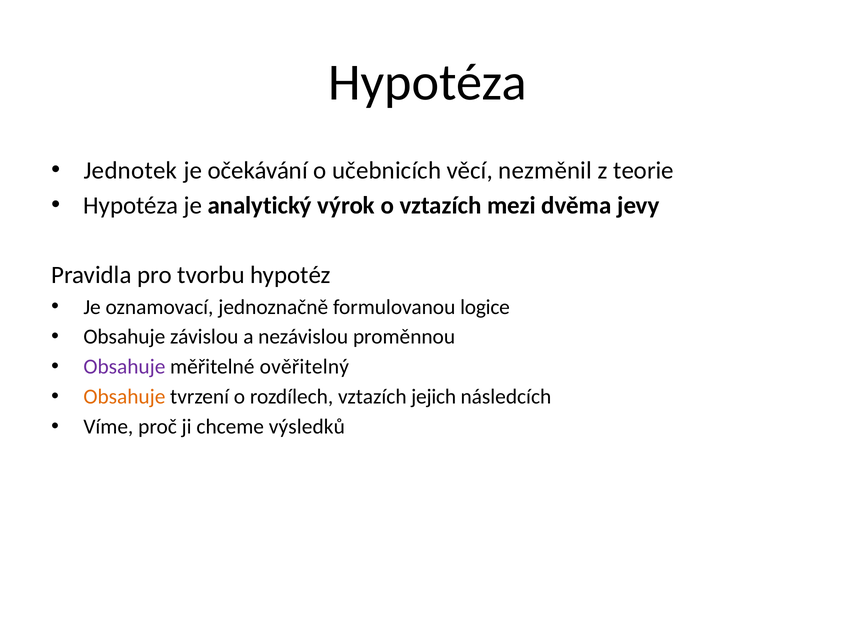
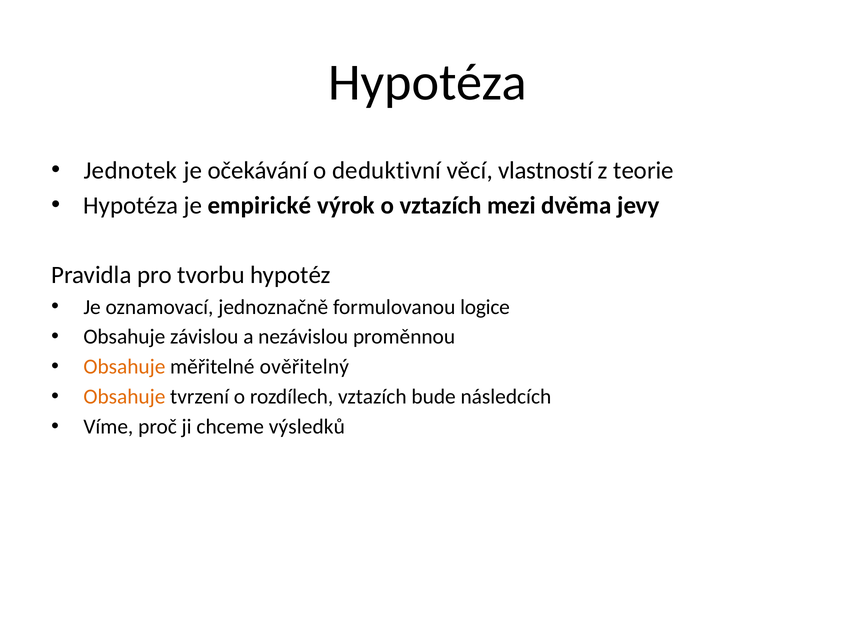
učebnicích: učebnicích -> deduktivní (387, 171)
nezměnil: nezměnil -> vlastností (546, 171)
analytický: analytický -> empirické (260, 206)
Obsahuje colour: purple -> orange (124, 367)
jejich: jejich -> bude (434, 397)
